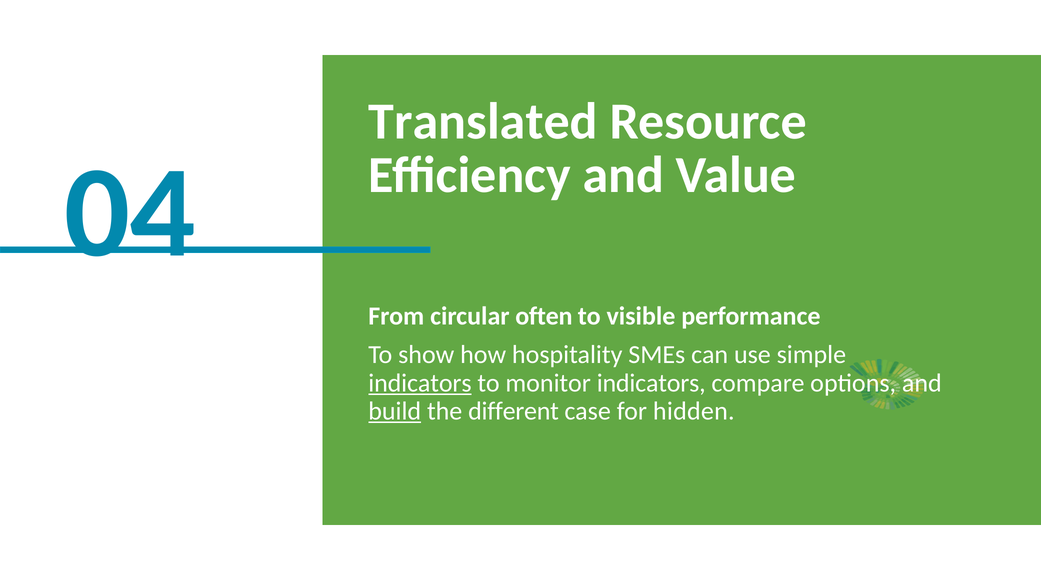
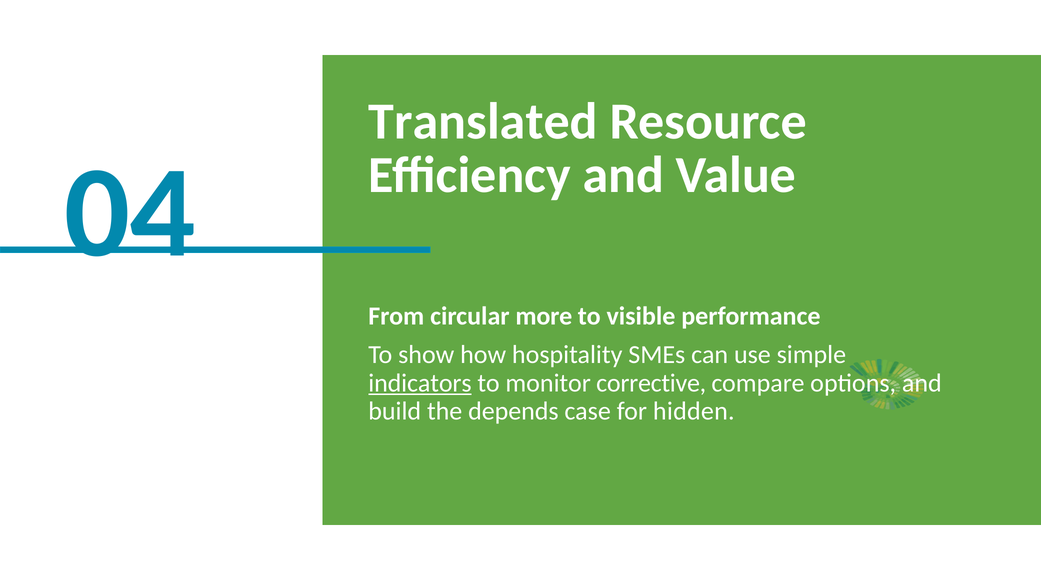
often: often -> more (544, 316)
monitor indicators: indicators -> corrective (651, 383)
build underline: present -> none (395, 411)
different: different -> depends (513, 411)
